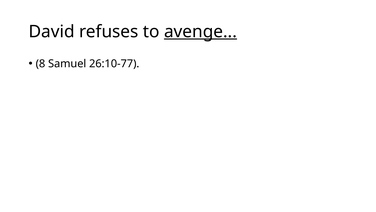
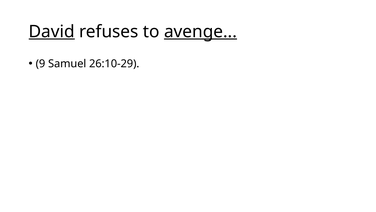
David underline: none -> present (52, 32)
8: 8 -> 9 (40, 64)
26:10-77: 26:10-77 -> 26:10-29 (114, 64)
